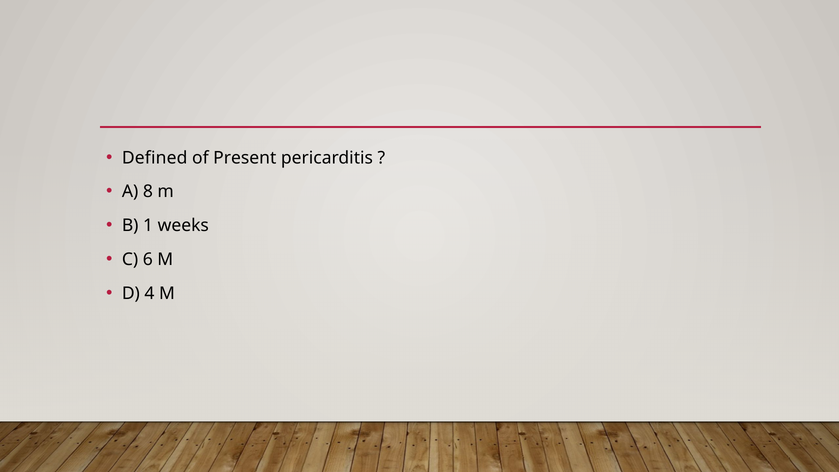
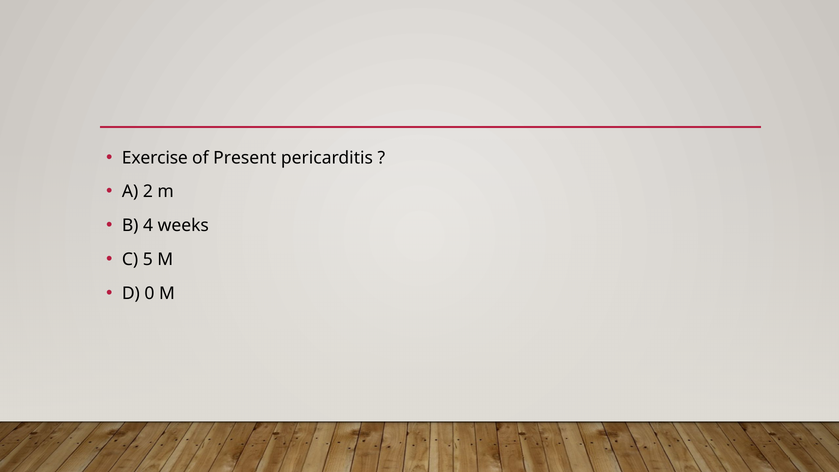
Defined: Defined -> Exercise (155, 158)
8: 8 -> 2 (148, 192)
1: 1 -> 4 (148, 226)
6: 6 -> 5 (148, 260)
4: 4 -> 0 (149, 293)
